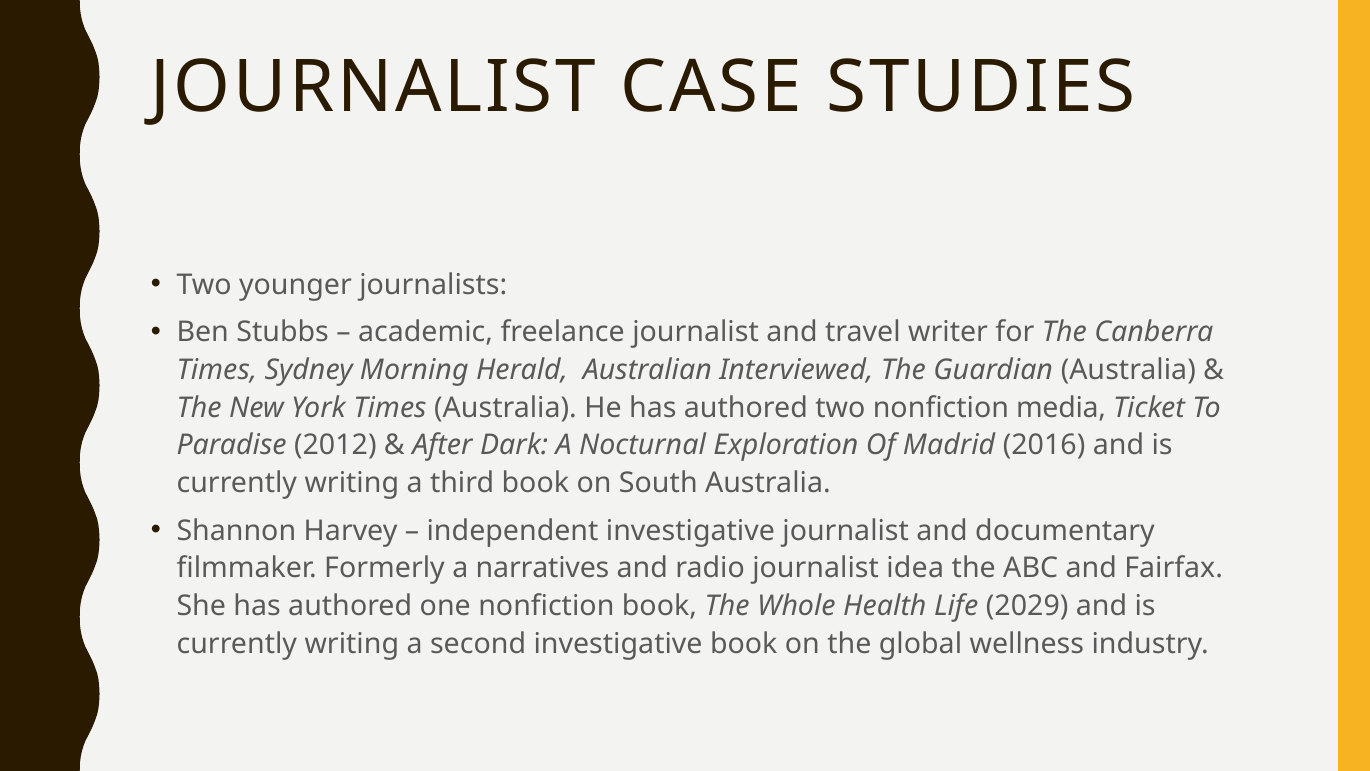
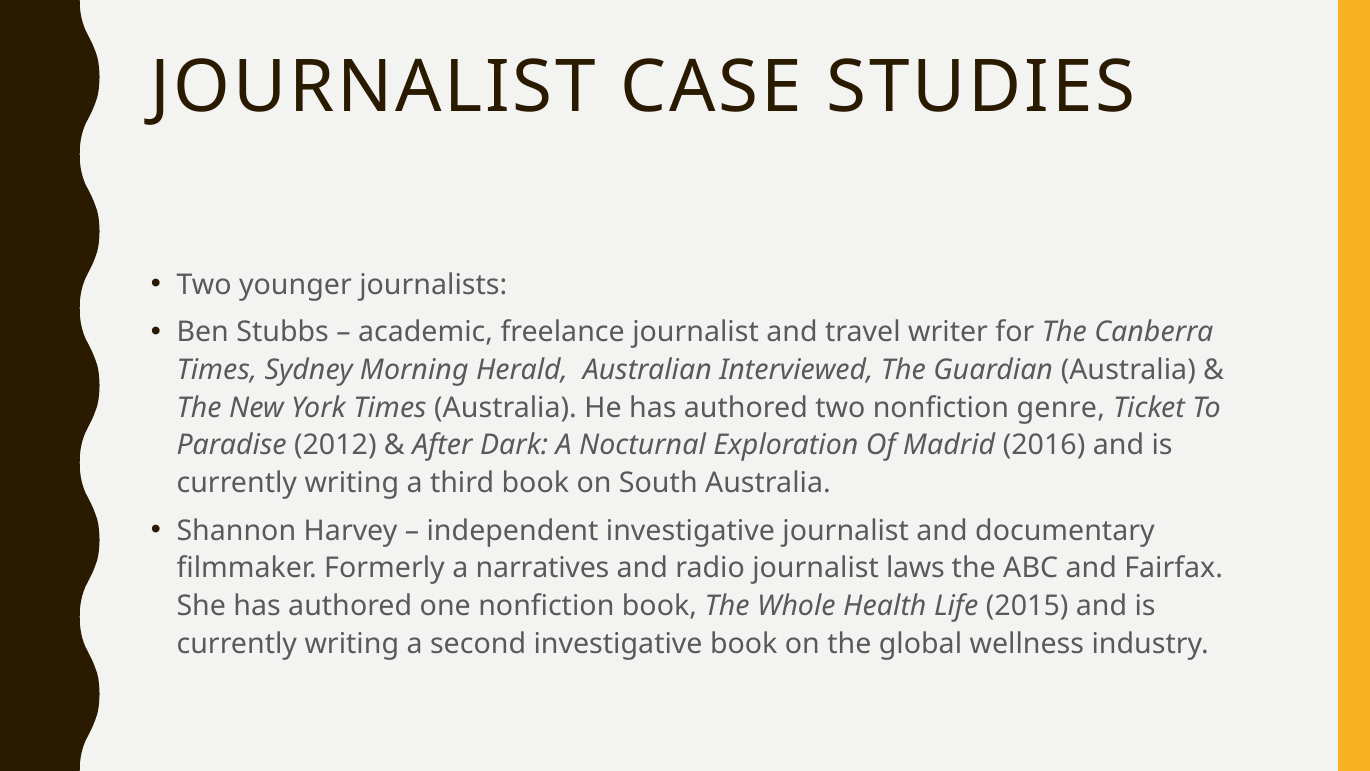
media: media -> genre (1061, 408)
idea: idea -> laws (915, 568)
2029: 2029 -> 2015 (1027, 606)
